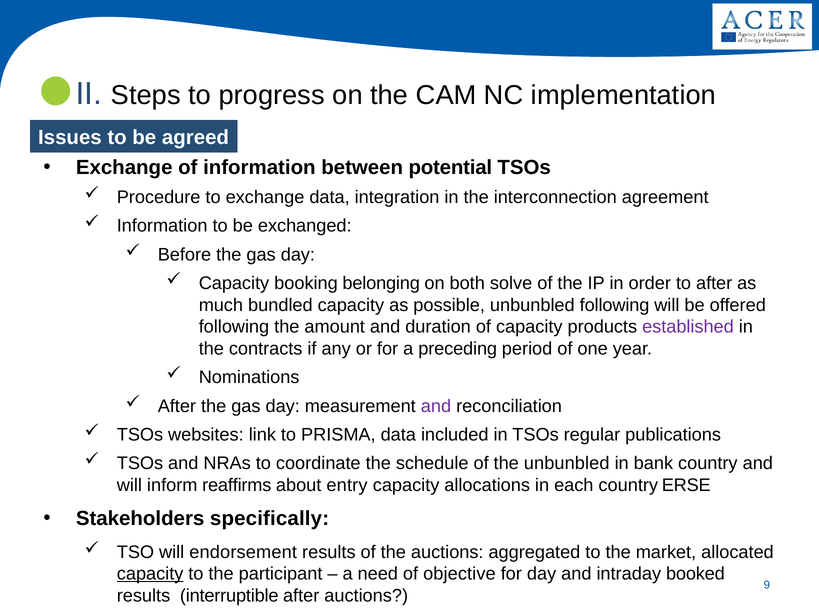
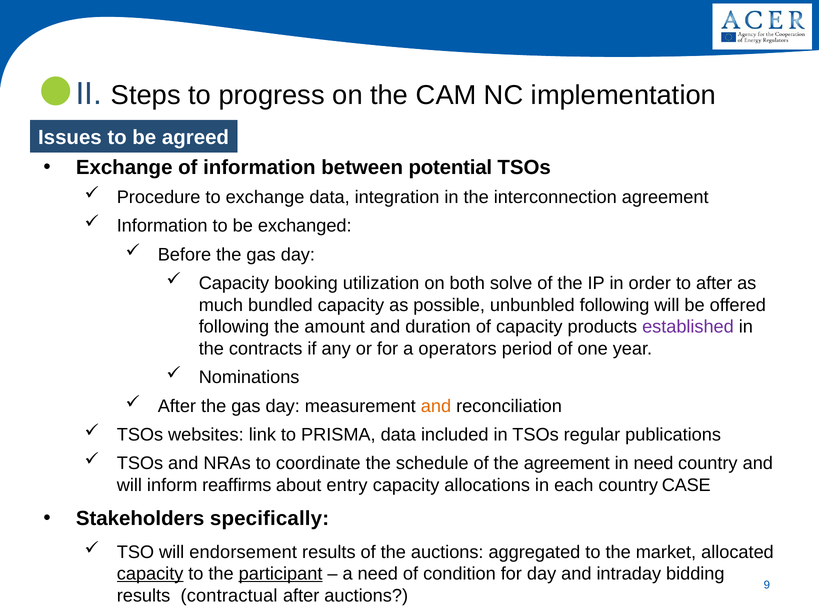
belonging: belonging -> utilization (381, 283)
preceding: preceding -> operators (458, 349)
and colour: purple -> orange (436, 406)
the unbunbled: unbunbled -> agreement (567, 464)
in bank: bank -> need (654, 464)
ERSE: ERSE -> CASE (686, 485)
participant underline: none -> present (281, 574)
objective: objective -> condition (459, 574)
booked: booked -> bidding (695, 574)
interruptible: interruptible -> contractual (229, 596)
